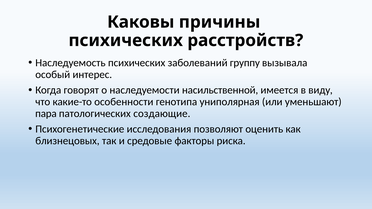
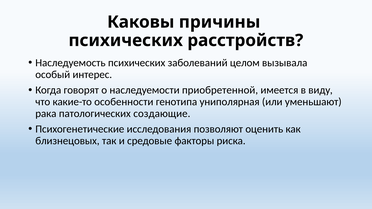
группу: группу -> целом (245, 63)
насильственной: насильственной -> приобретенной (220, 90)
пара: пара -> рака (46, 114)
